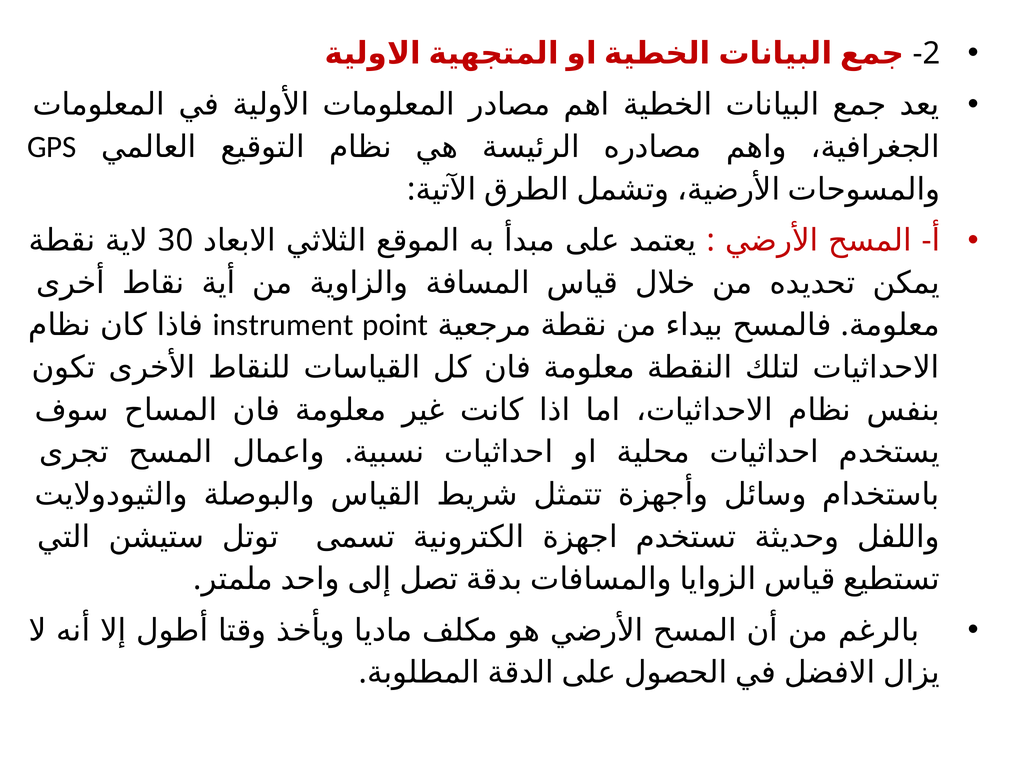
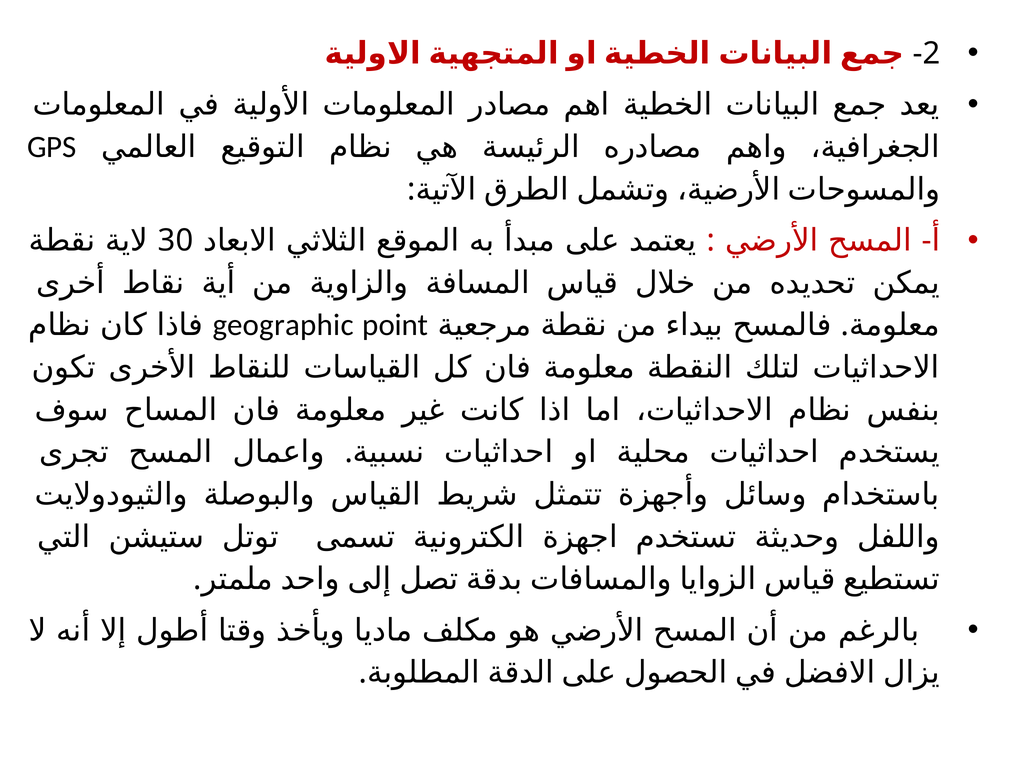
instrument: instrument -> geographic (283, 325)
